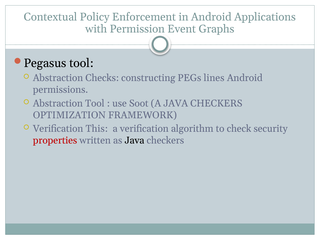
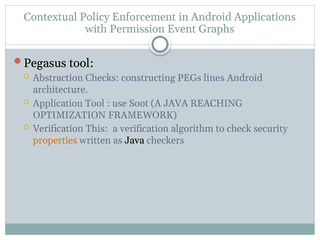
permissions: permissions -> architecture (60, 90)
Abstraction: Abstraction -> Application (58, 103)
A JAVA CHECKERS: CHECKERS -> REACHING (216, 103)
properties colour: red -> orange (55, 140)
